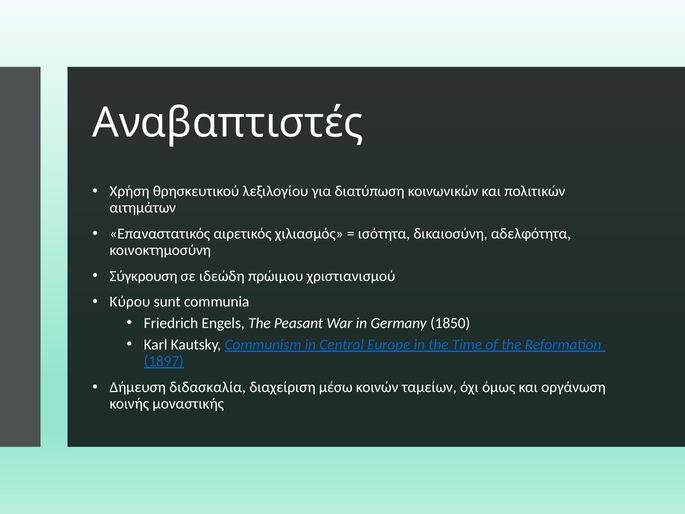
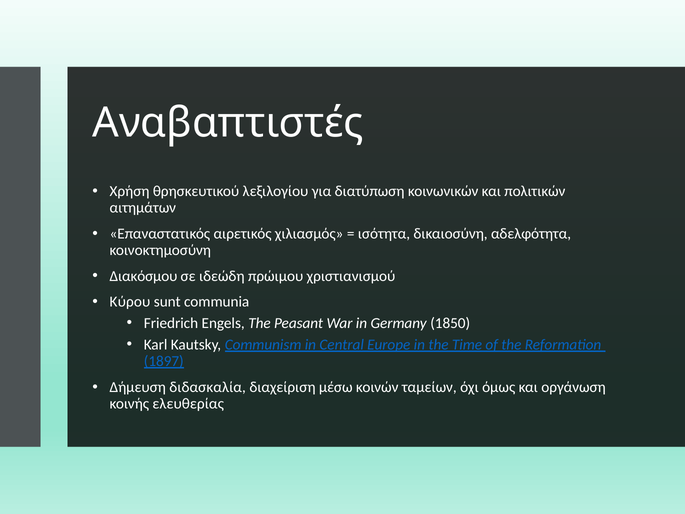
Σύγκρουση: Σύγκρουση -> Διακόσμου (144, 276)
μοναστικής: μοναστικής -> ελευθερίας (188, 403)
